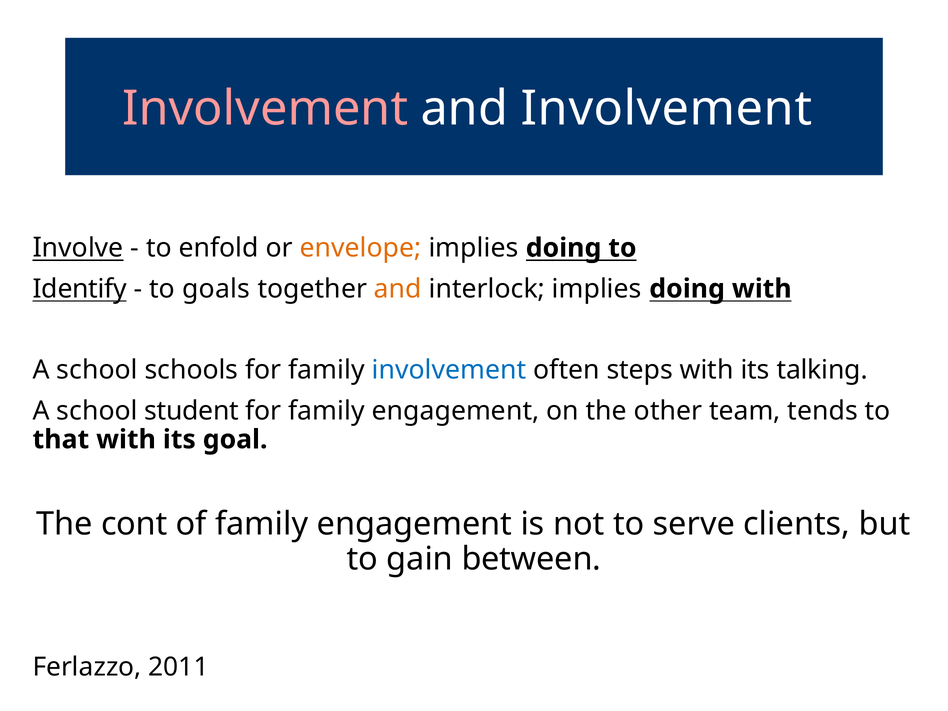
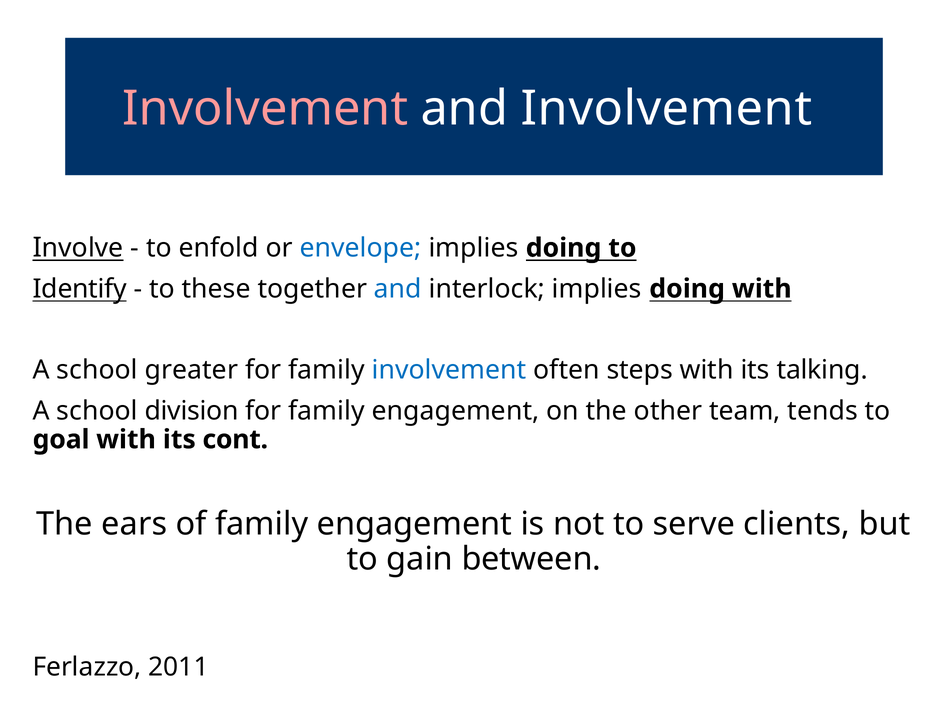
envelope colour: orange -> blue (361, 248)
goals: goals -> these (216, 289)
and colour: orange -> blue (398, 289)
schools: schools -> greater (191, 370)
student: student -> division (192, 411)
that: that -> goal (61, 440)
goal: goal -> cont (235, 440)
cont: cont -> ears (134, 524)
